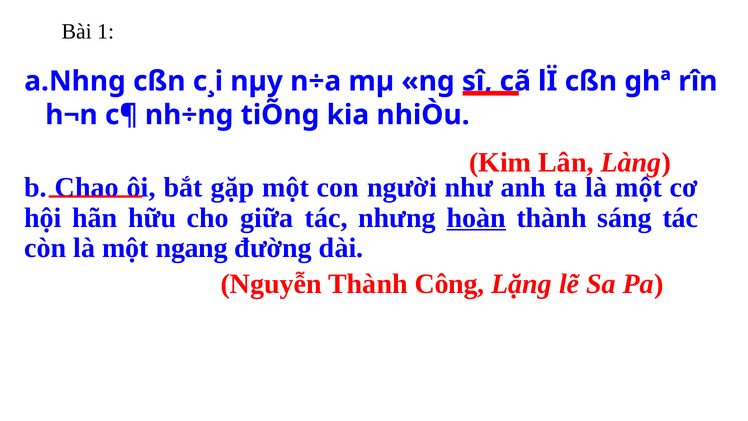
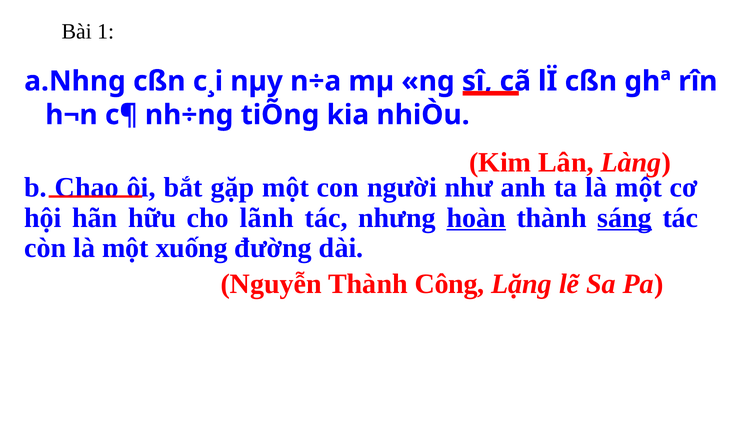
giữa: giữa -> lãnh (267, 218)
sáng underline: none -> present (625, 218)
ngang: ngang -> xuống (192, 248)
